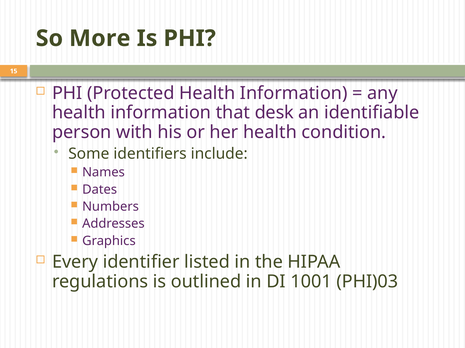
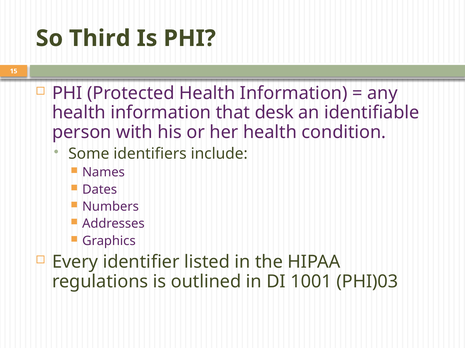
More: More -> Third (100, 38)
